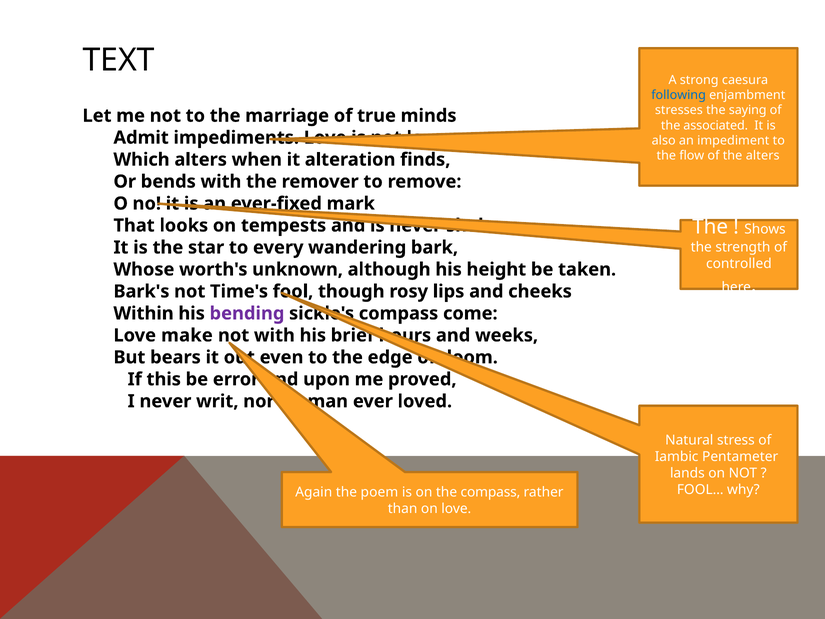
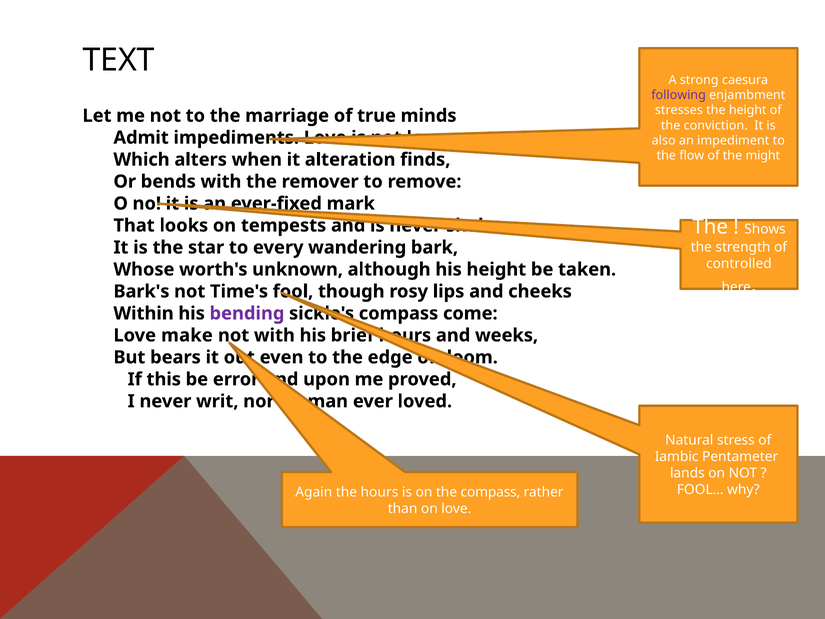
following colour: blue -> purple (679, 95)
the saying: saying -> height (748, 110)
associated: associated -> conviction (716, 125)
the alters: alters -> might (763, 156)
the poem: poem -> hours (379, 492)
